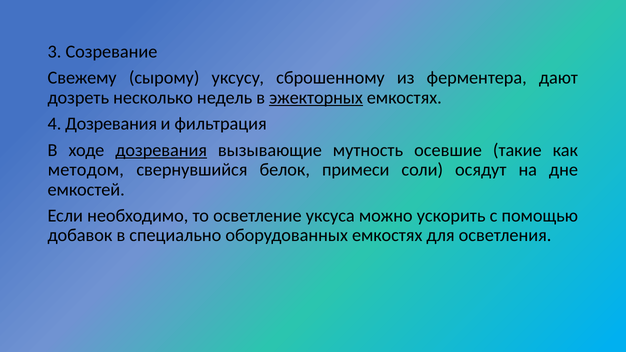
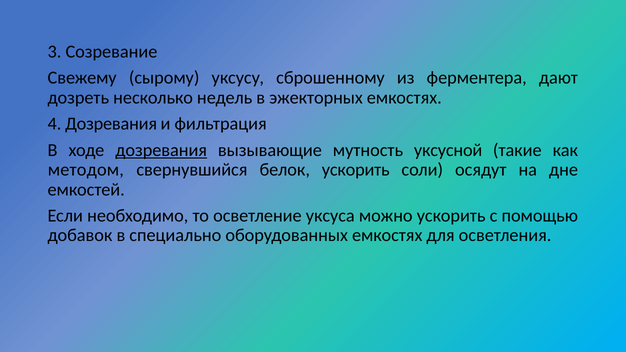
эжекторных underline: present -> none (316, 98)
осевшие: осевшие -> уксусной (448, 150)
белок примеси: примеси -> ускорить (356, 170)
